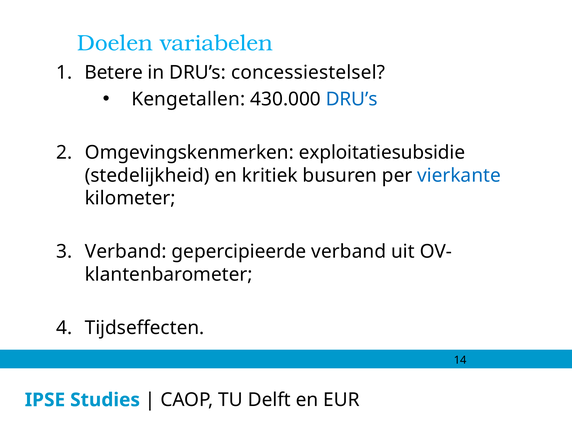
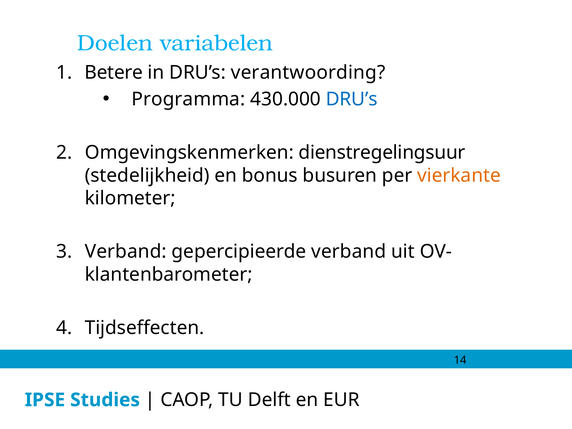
concessiestelsel: concessiestelsel -> verantwoording (308, 73)
Kengetallen: Kengetallen -> Programma (188, 99)
exploitatiesubsidie: exploitatiesubsidie -> dienstregelingsuur (382, 153)
kritiek: kritiek -> bonus (270, 175)
vierkante colour: blue -> orange (459, 175)
